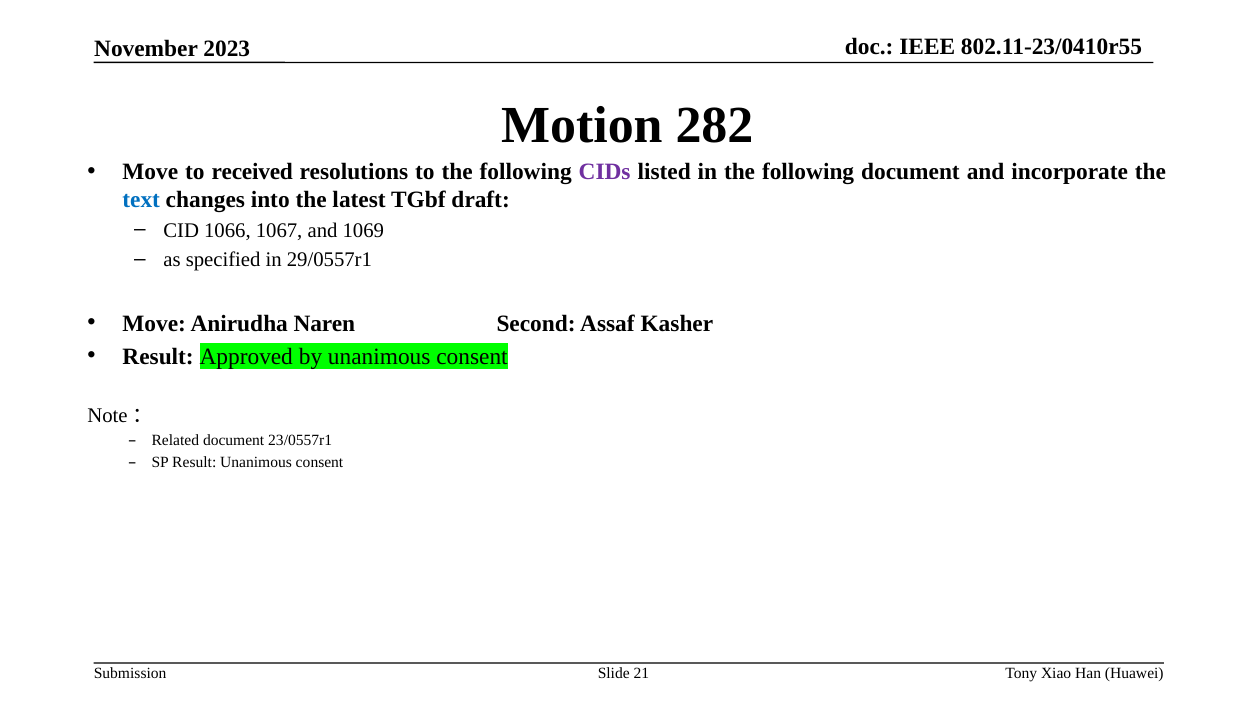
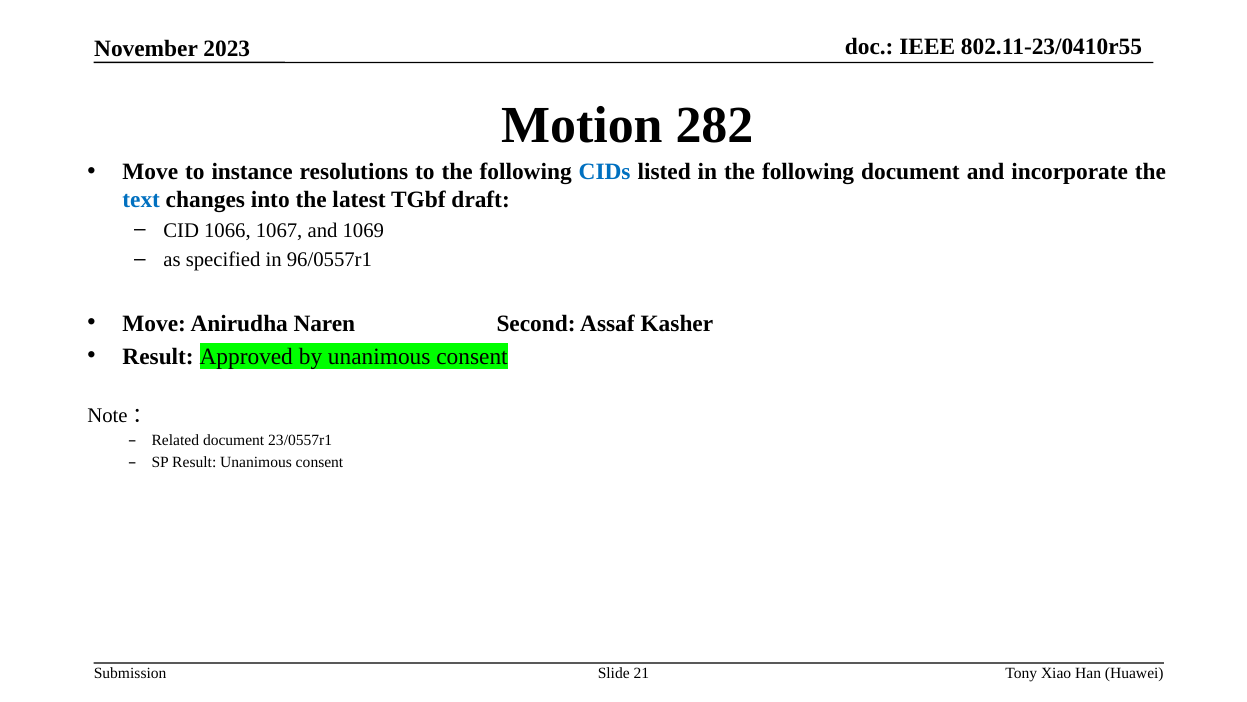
received: received -> instance (252, 172)
CIDs colour: purple -> blue (605, 172)
29/0557r1: 29/0557r1 -> 96/0557r1 (329, 259)
